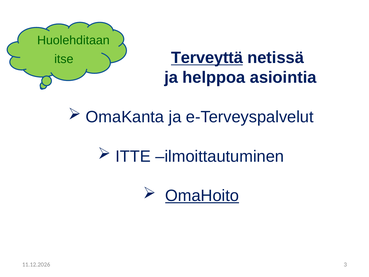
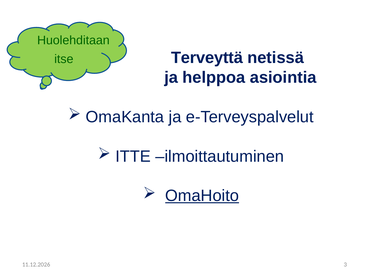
Terveyttä underline: present -> none (207, 58)
